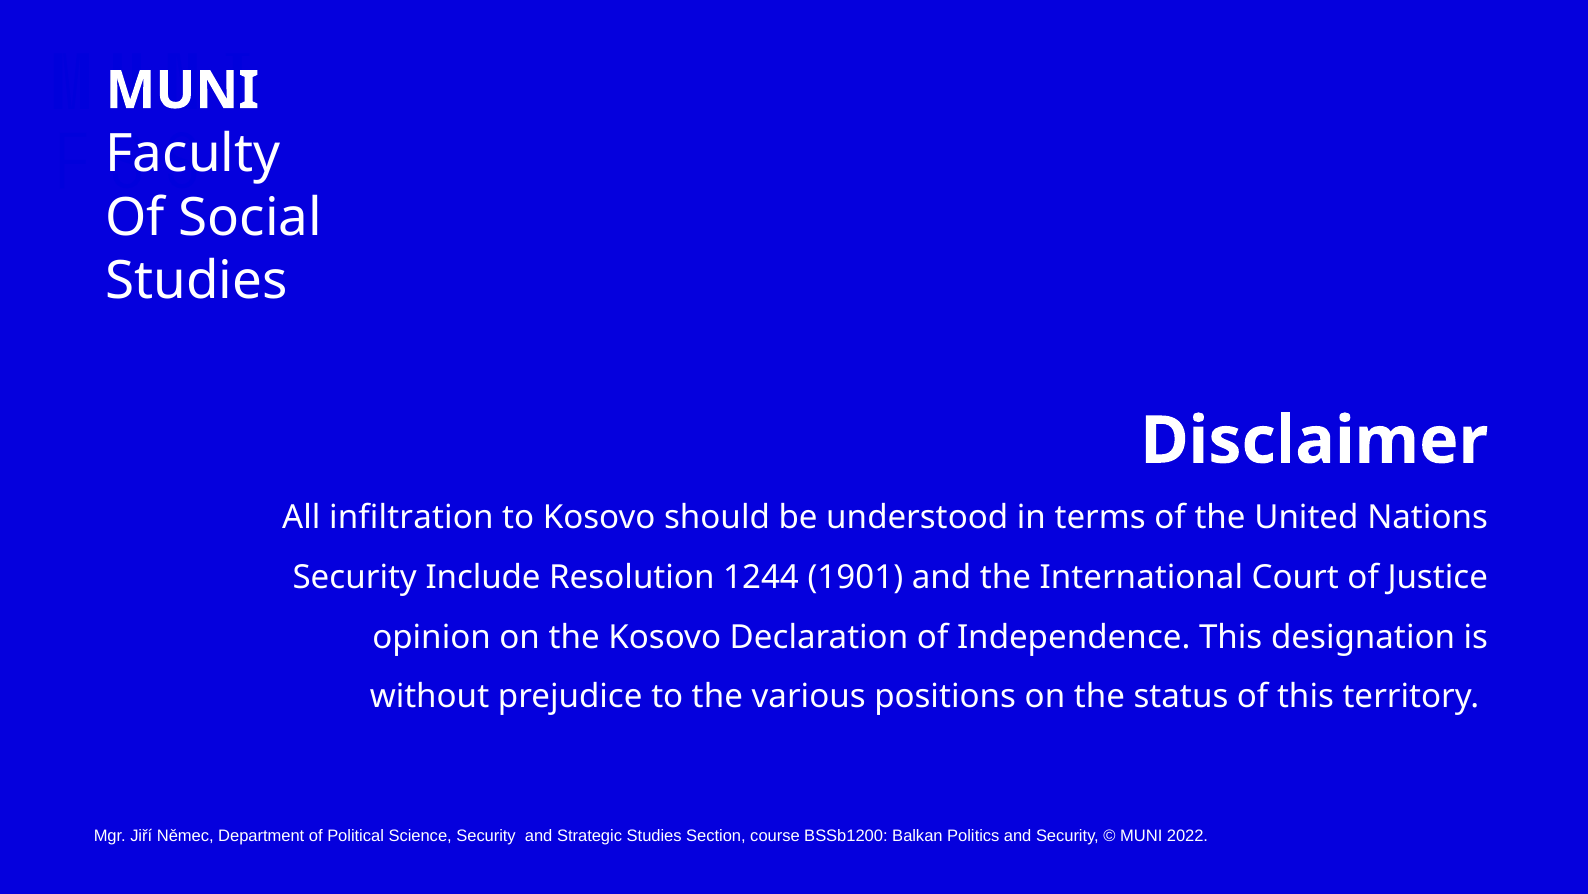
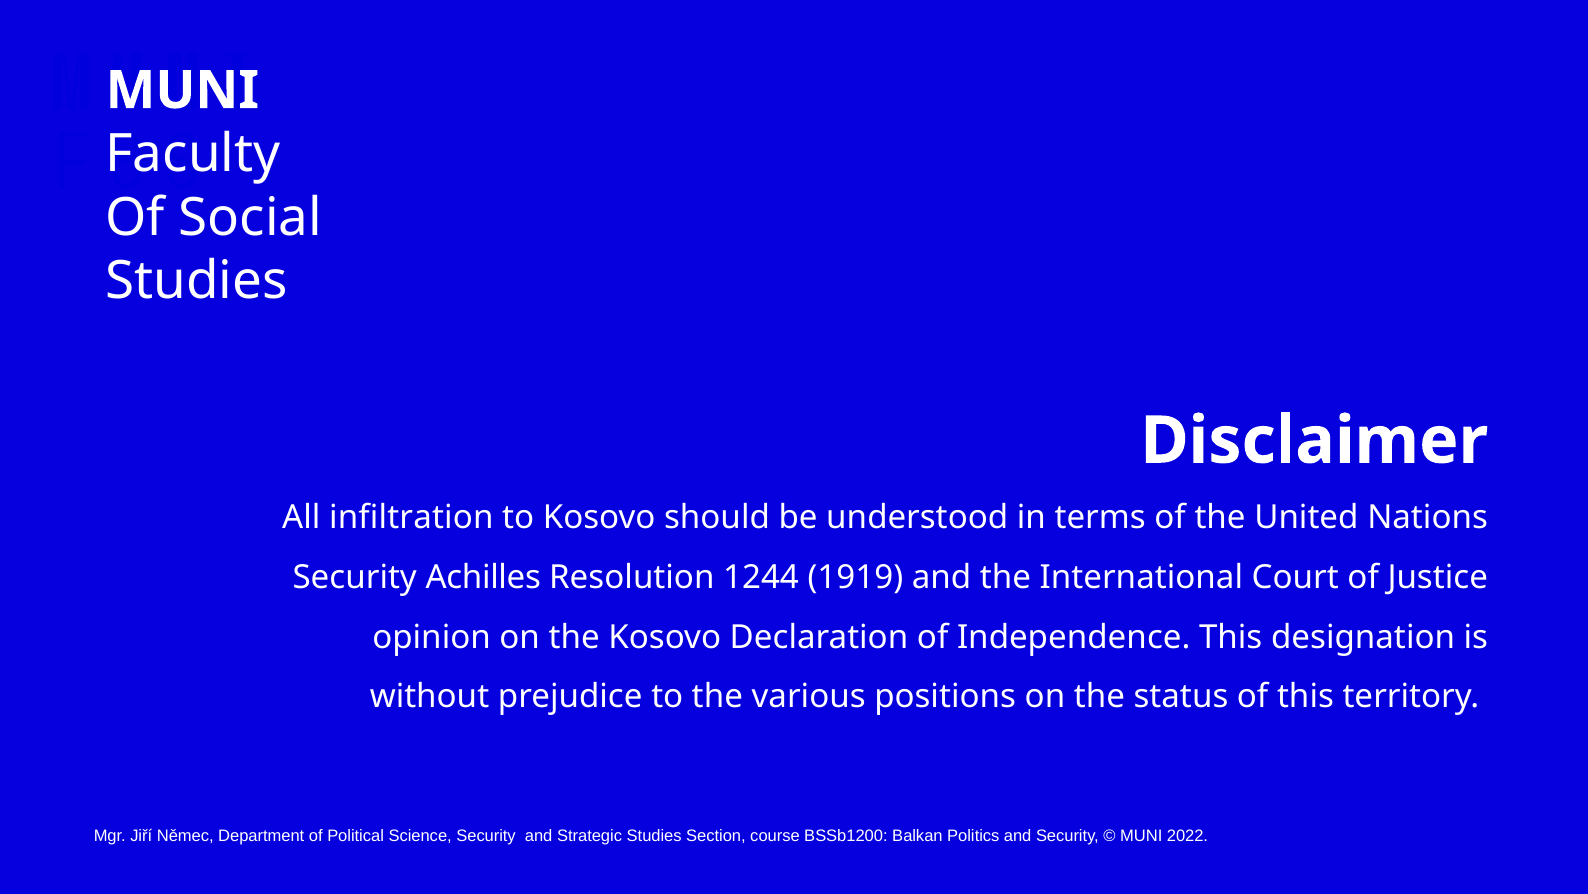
Include: Include -> Achilles (483, 577)
1901: 1901 -> 1919 (855, 577)
